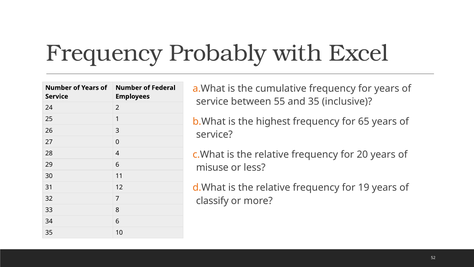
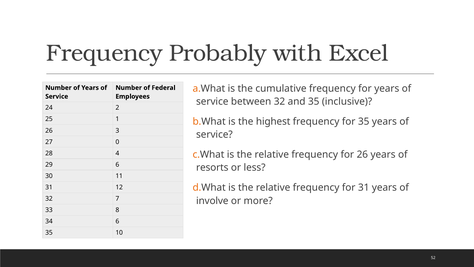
between 55: 55 -> 32 (280, 101)
for 65: 65 -> 35 (364, 121)
for 20: 20 -> 26 (362, 154)
misuse: misuse -> resorts (212, 167)
for 19: 19 -> 31 (364, 187)
classify: classify -> involve (212, 200)
